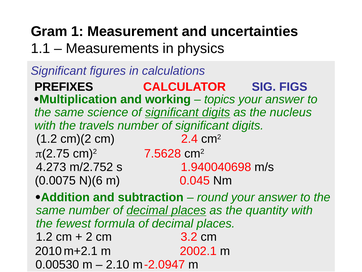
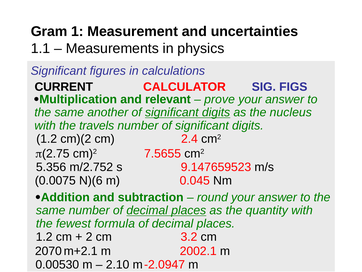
PREFIXES: PREFIXES -> CURRENT (64, 87)
working: working -> relevant (168, 99)
topics: topics -> prove (220, 99)
science: science -> another (108, 112)
7.5628: 7.5628 -> 7.5655 (163, 153)
4.273: 4.273 -> 5.356 (51, 167)
1.940040698: 1.940040698 -> 9.147659523 (216, 167)
2010: 2010 -> 2070 (48, 251)
